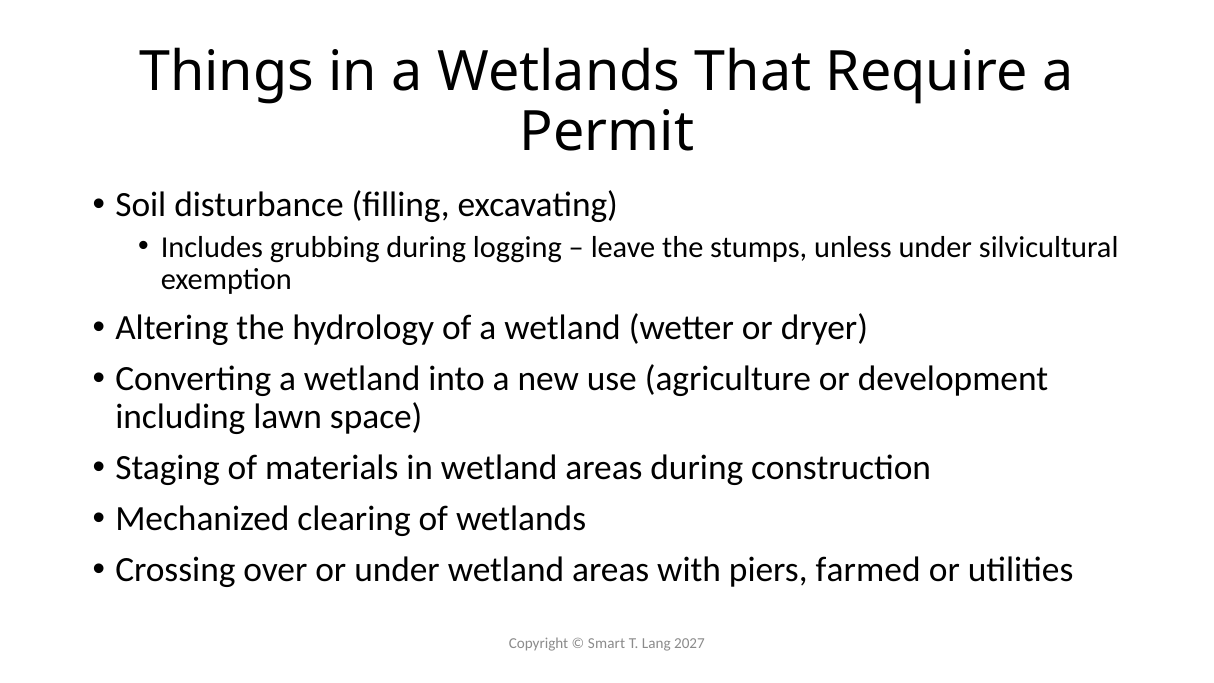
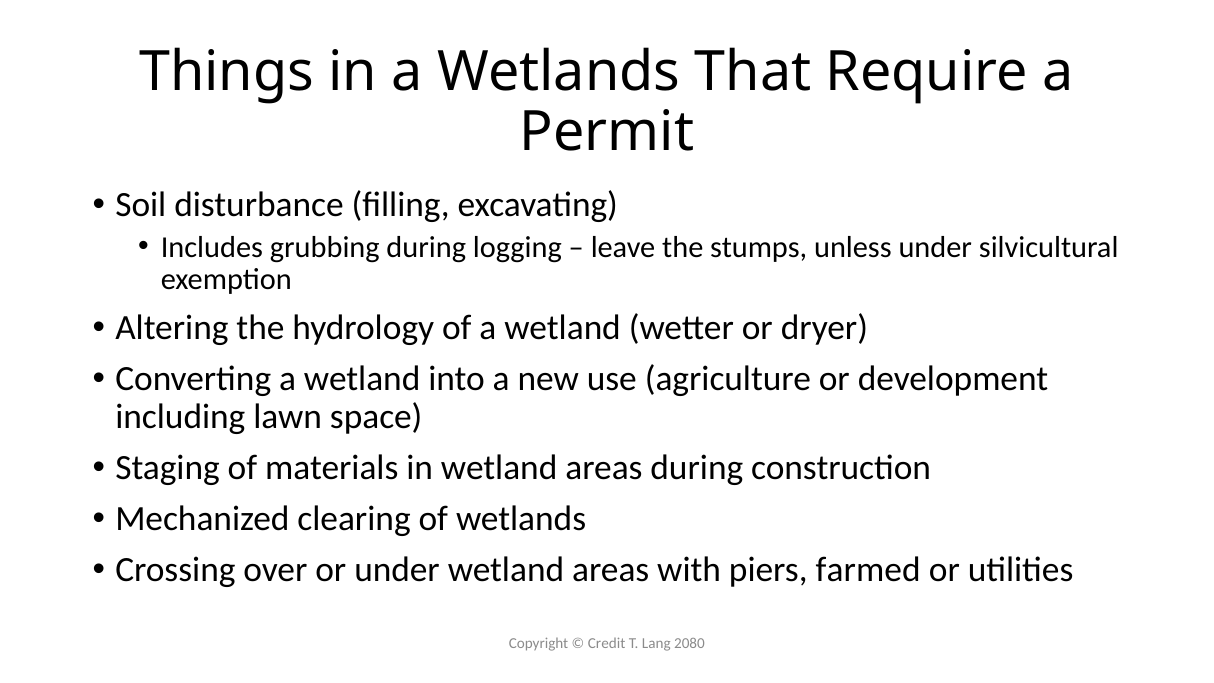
Smart: Smart -> Credit (607, 643)
2027: 2027 -> 2080 (689, 643)
